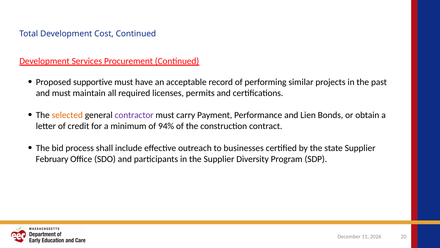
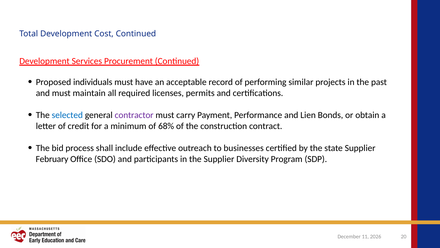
supportive: supportive -> individuals (93, 82)
selected colour: orange -> blue (67, 115)
94%: 94% -> 68% (166, 126)
